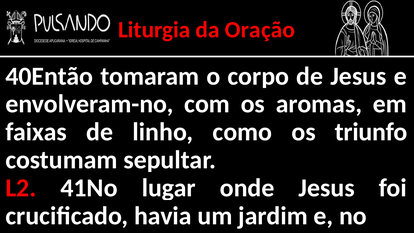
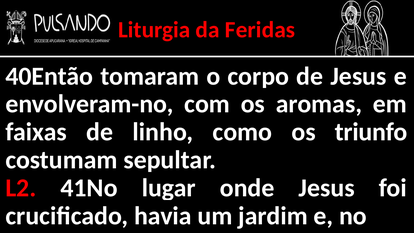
Oração: Oração -> Feridas (260, 30)
